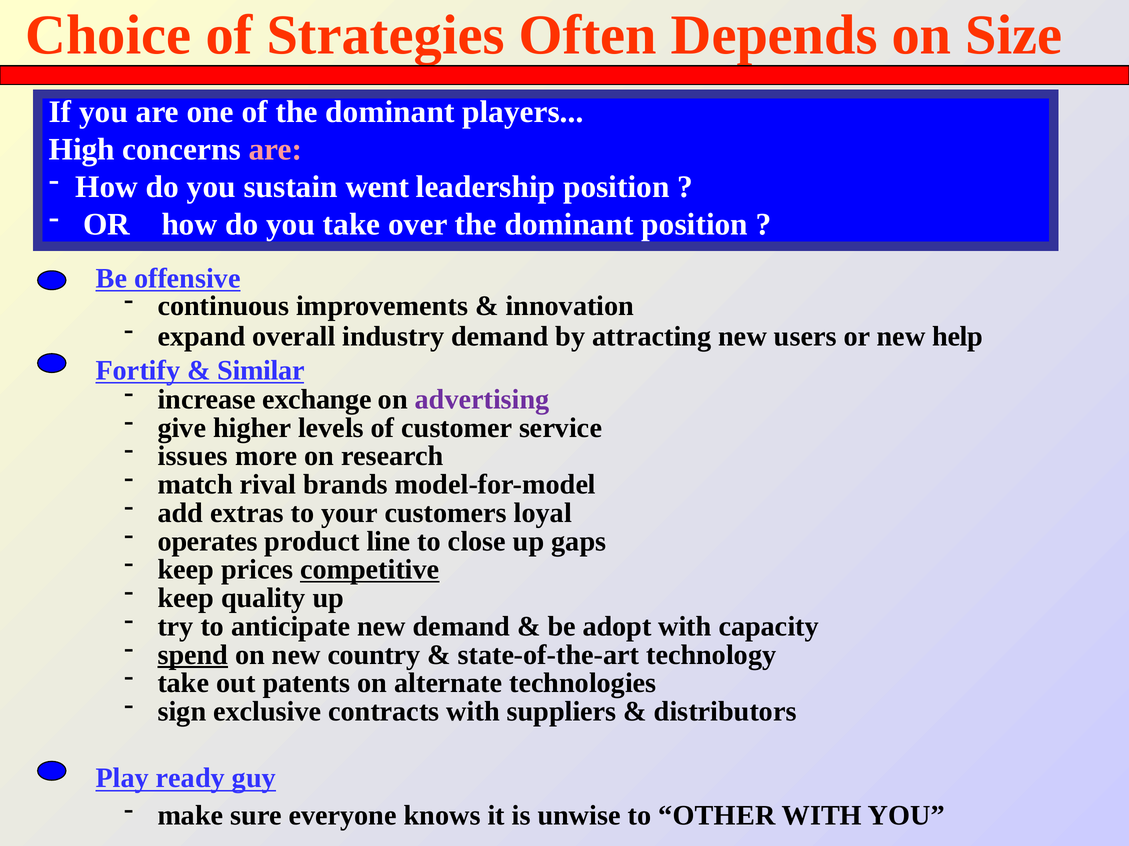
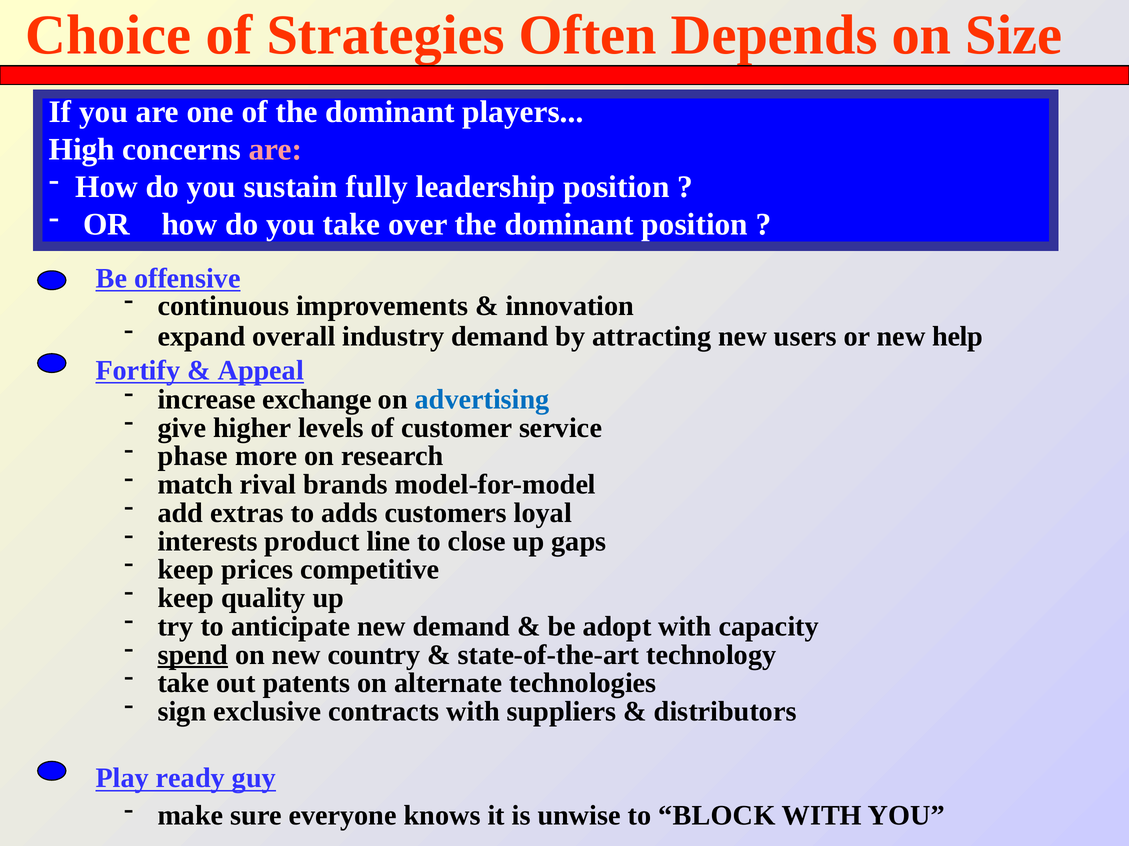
went: went -> fully (377, 187)
Similar: Similar -> Appeal (261, 371)
advertising colour: purple -> blue (482, 400)
issues: issues -> phase (193, 457)
your: your -> adds (349, 513)
operates: operates -> interests (208, 542)
competitive underline: present -> none (370, 570)
OTHER: OTHER -> BLOCK (717, 816)
